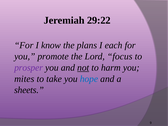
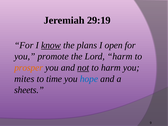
29:22: 29:22 -> 29:19 (99, 20)
know underline: none -> present (51, 45)
each: each -> open (114, 45)
Lord focus: focus -> harm (120, 56)
prosper colour: purple -> orange (29, 68)
take: take -> time (54, 79)
